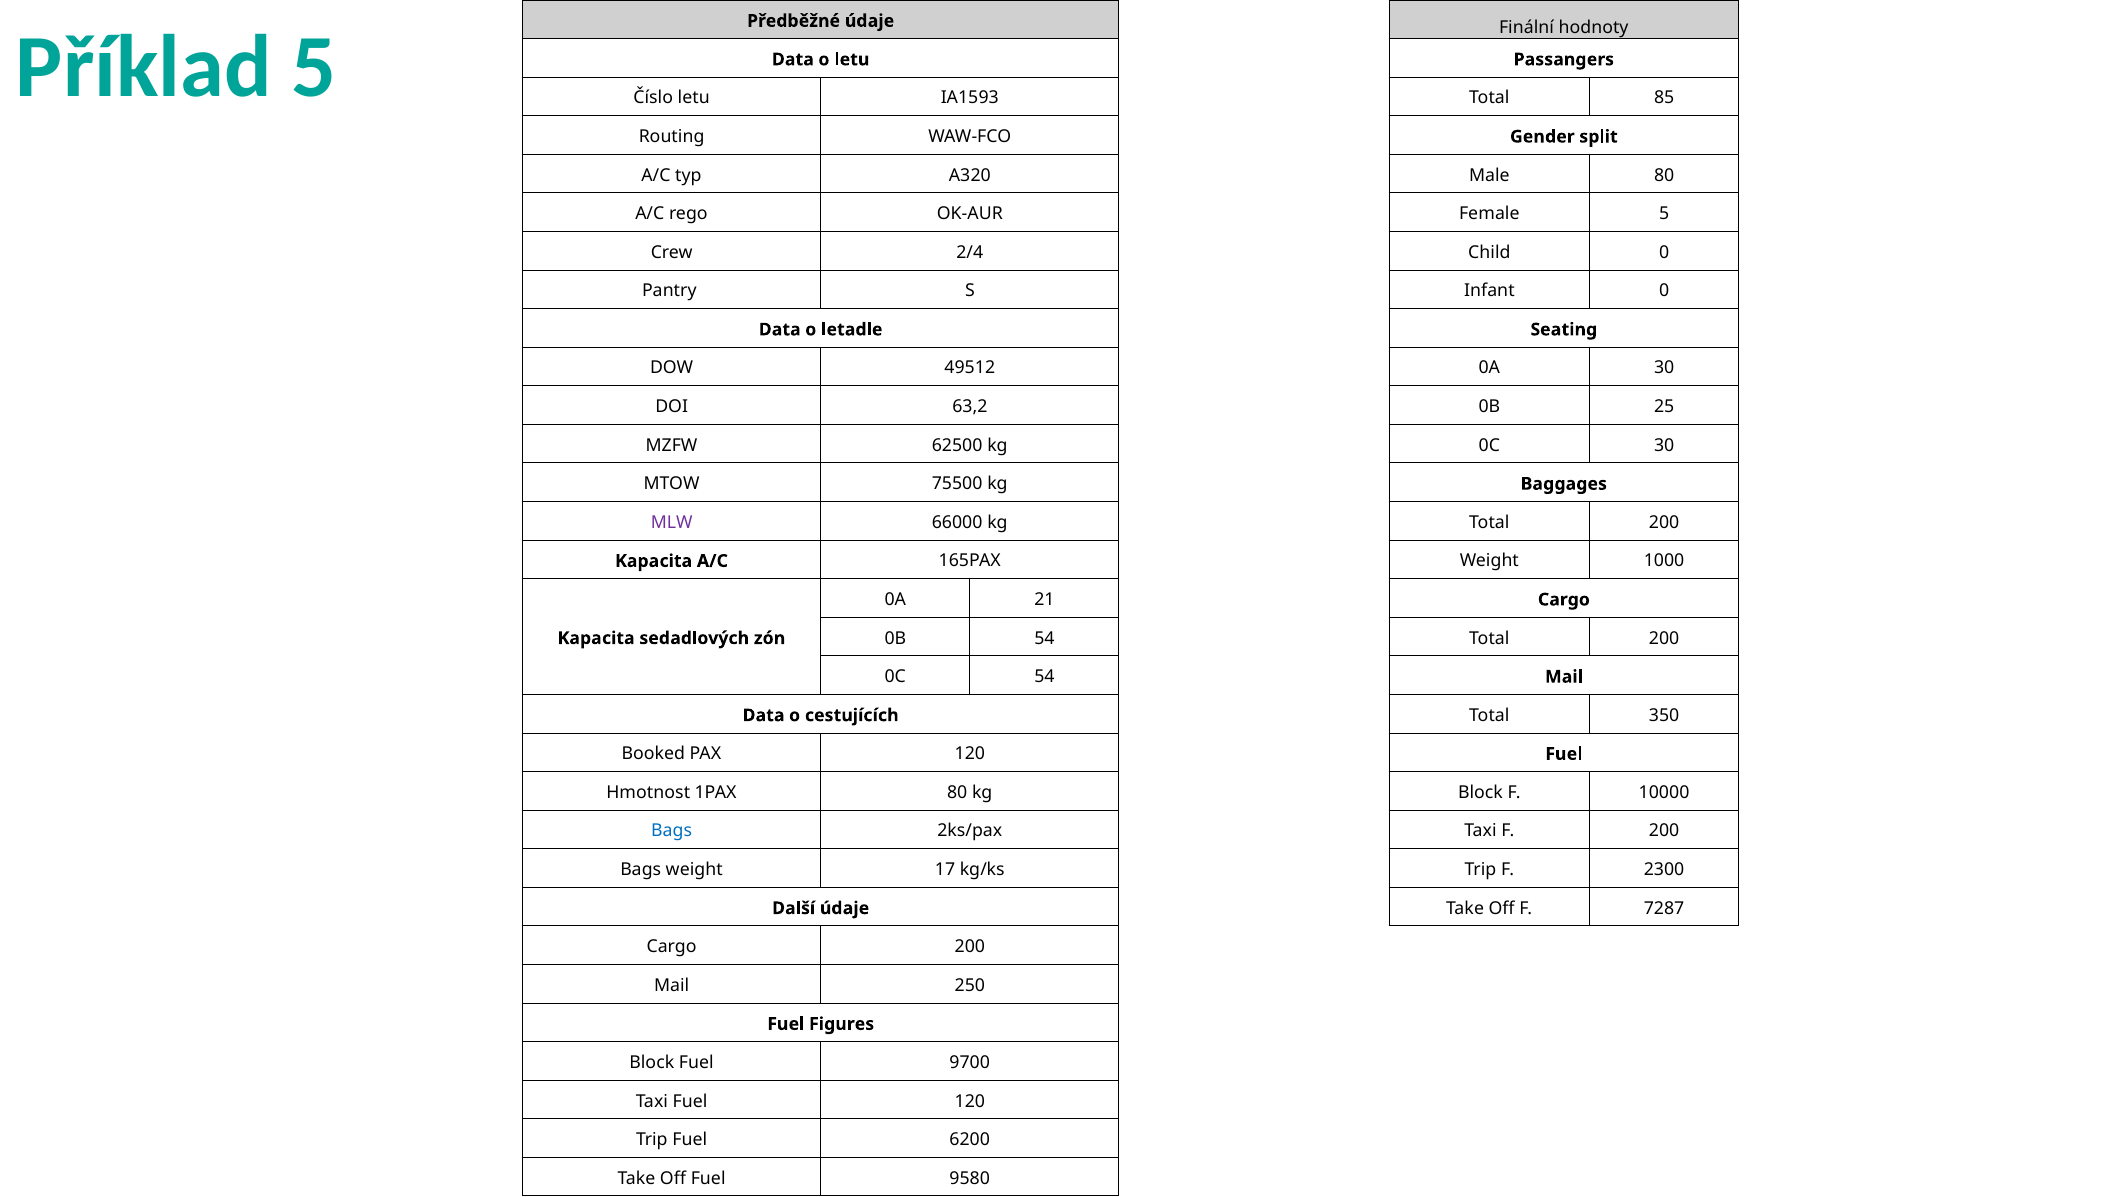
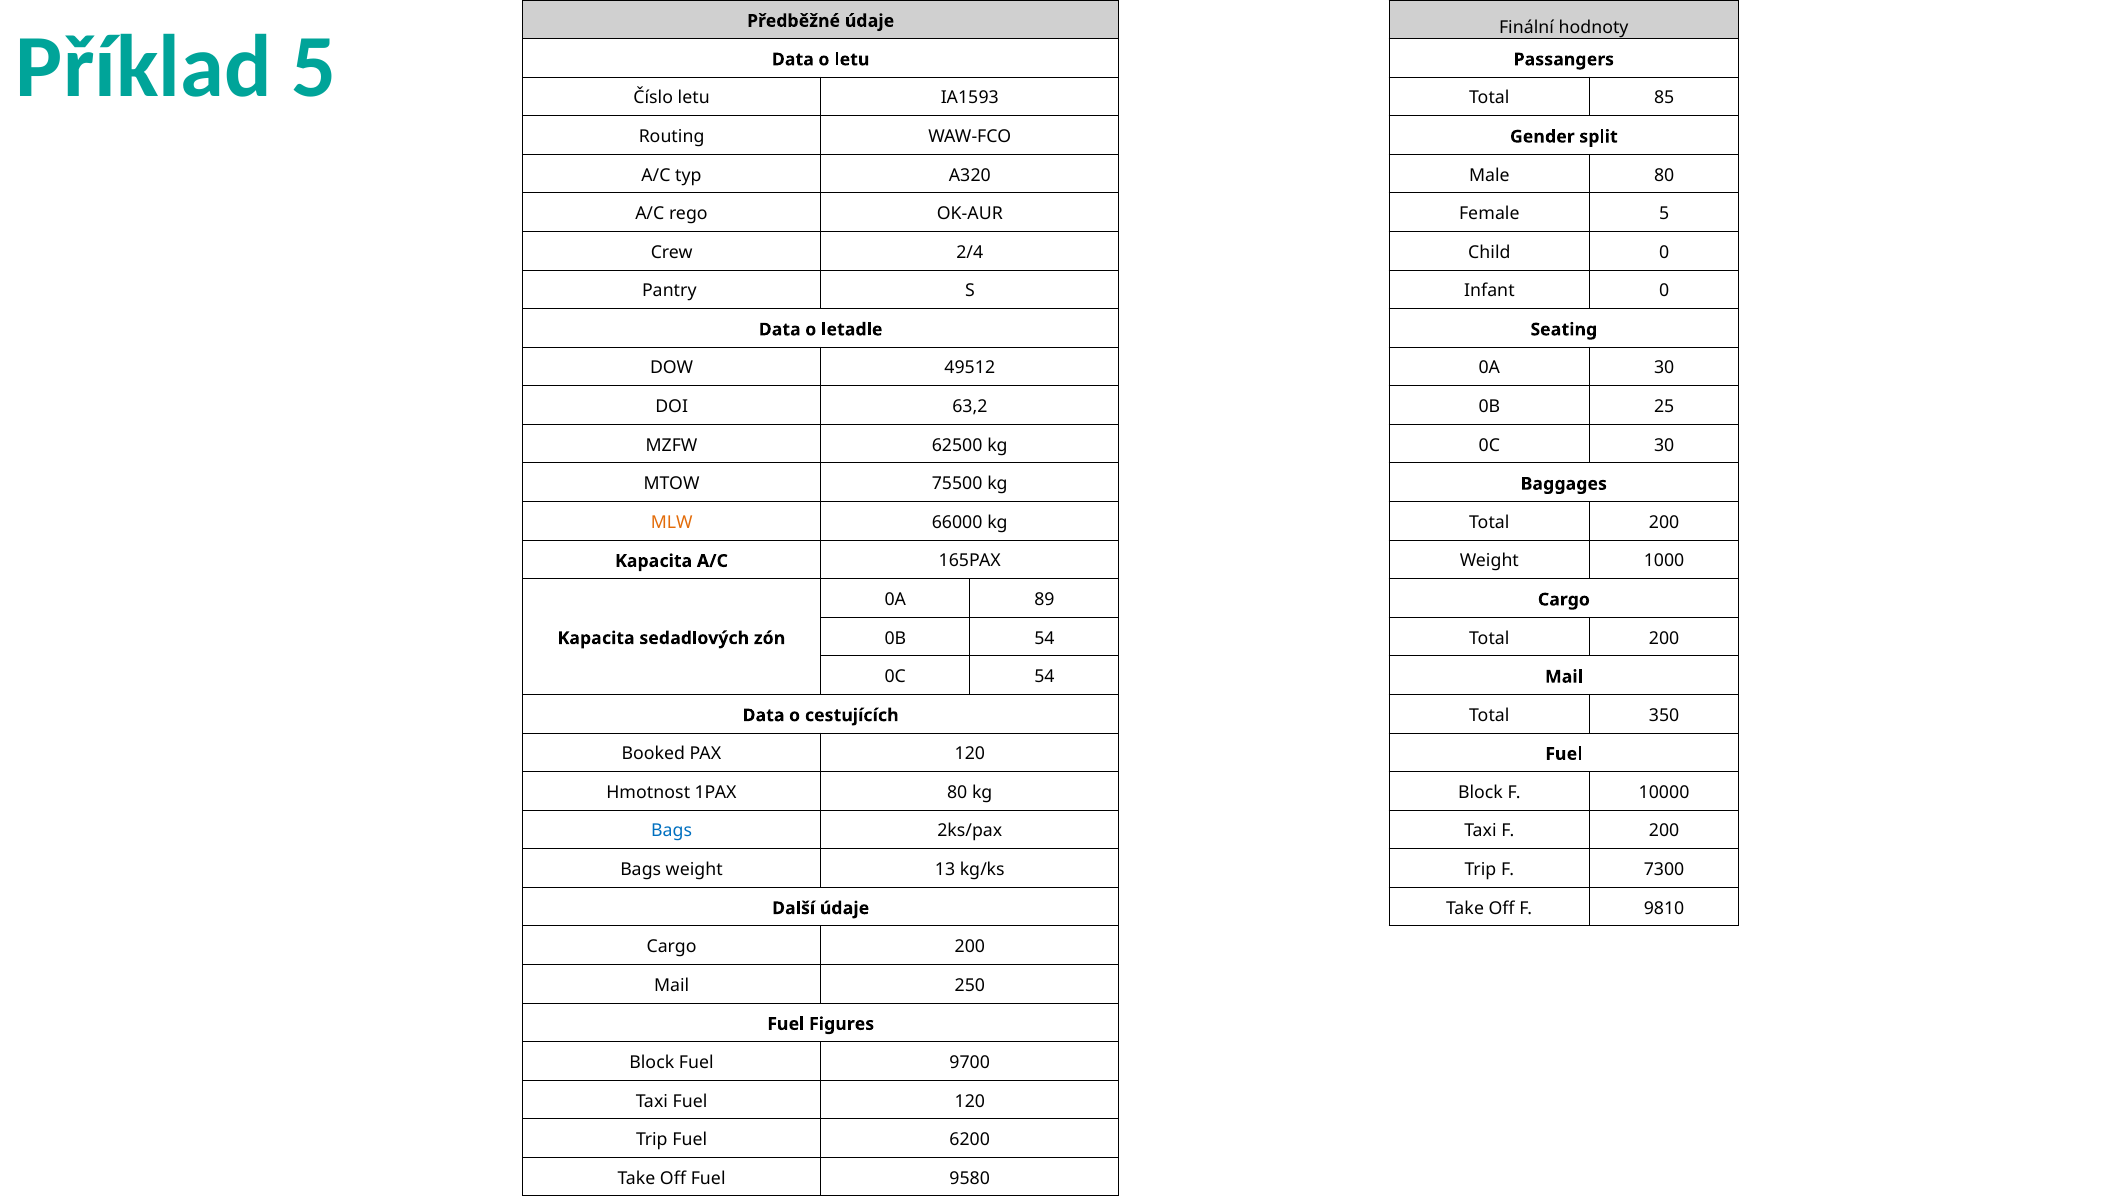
MLW colour: purple -> orange (672, 522)
21: 21 -> 89 (1044, 600)
17: 17 -> 13 (945, 870)
2300: 2300 -> 7300 (1664, 870)
7287: 7287 -> 9810 (1664, 908)
